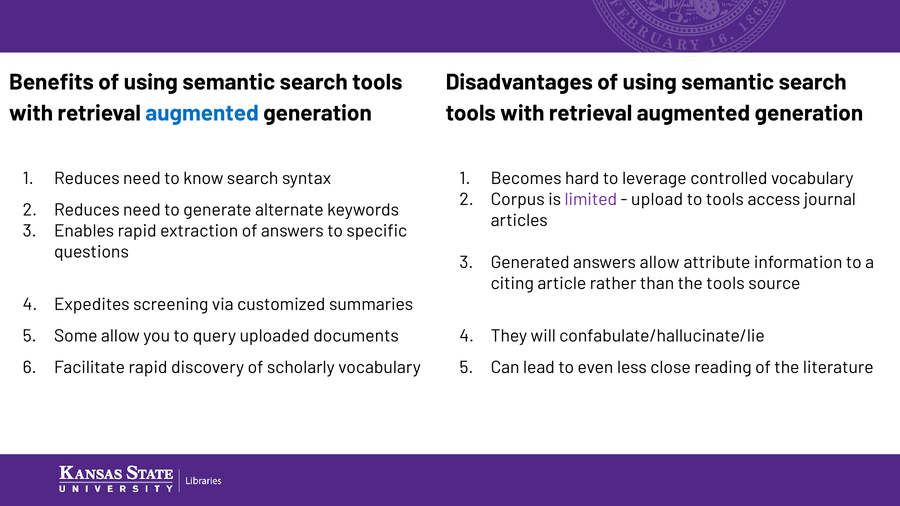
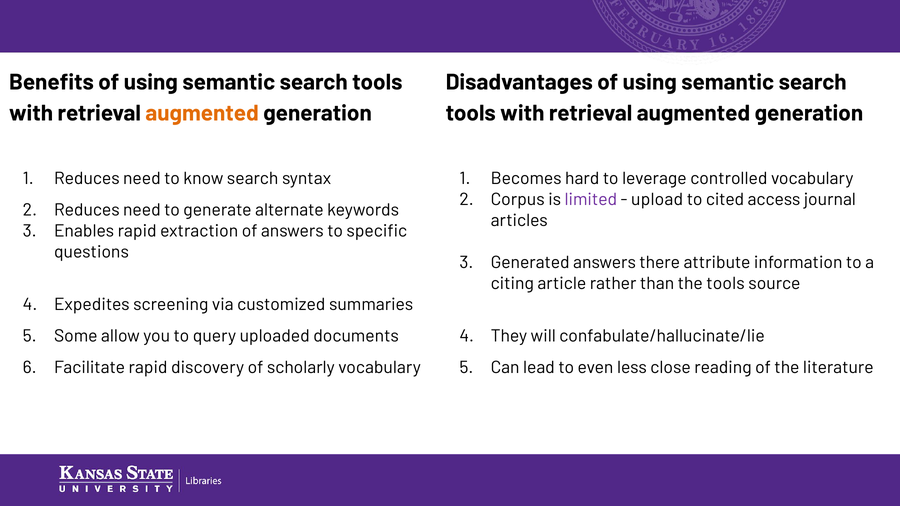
augmented colour: blue -> orange (202, 113)
to tools: tools -> cited (725, 200)
answers allow: allow -> there (660, 263)
